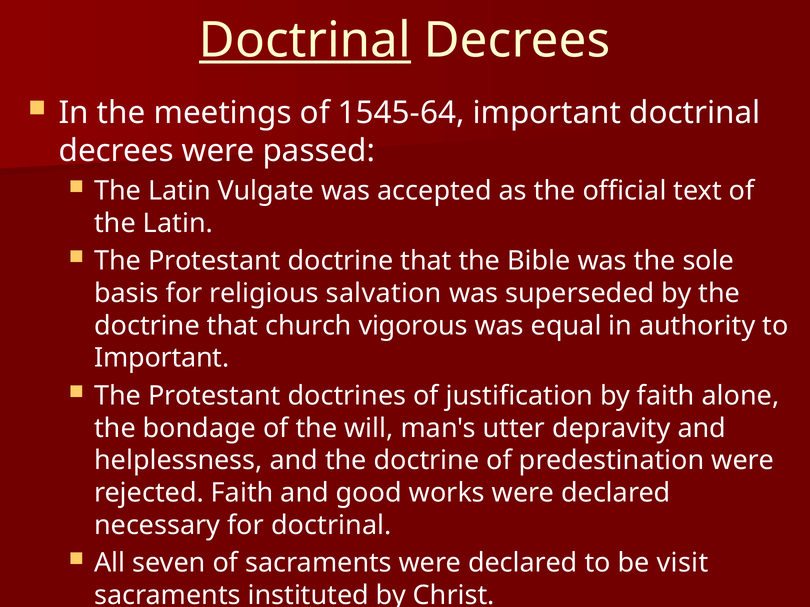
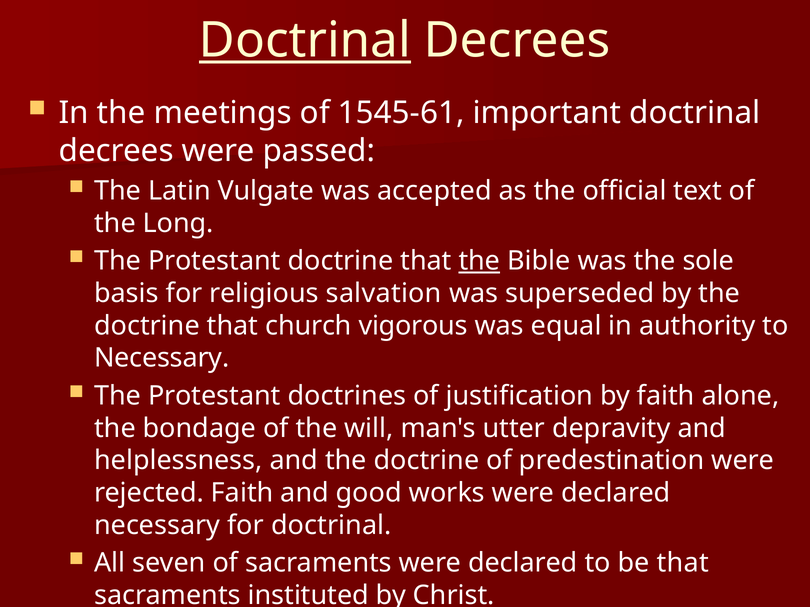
1545-64: 1545-64 -> 1545-61 (401, 113)
Latin: Latin -> Long (178, 223)
the underline: none -> present (479, 261)
Important: Important -> Necessary (162, 358)
be visit: visit -> that (683, 564)
